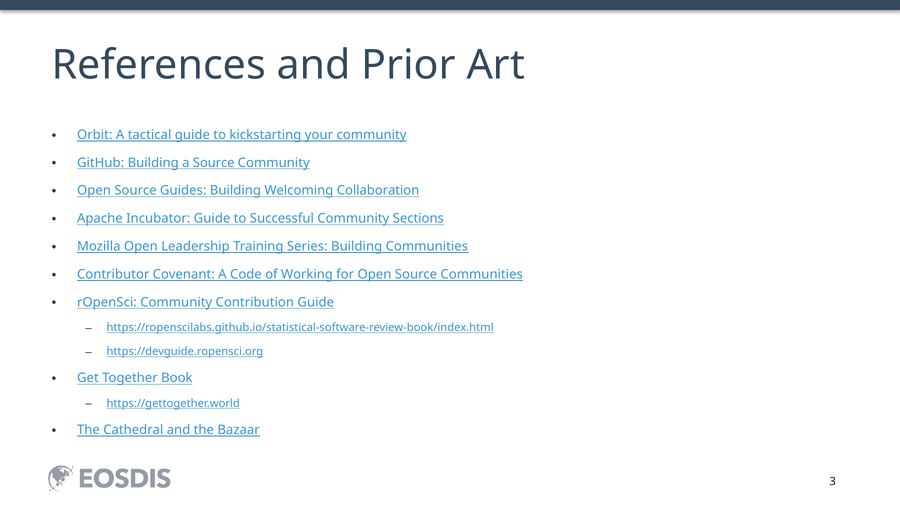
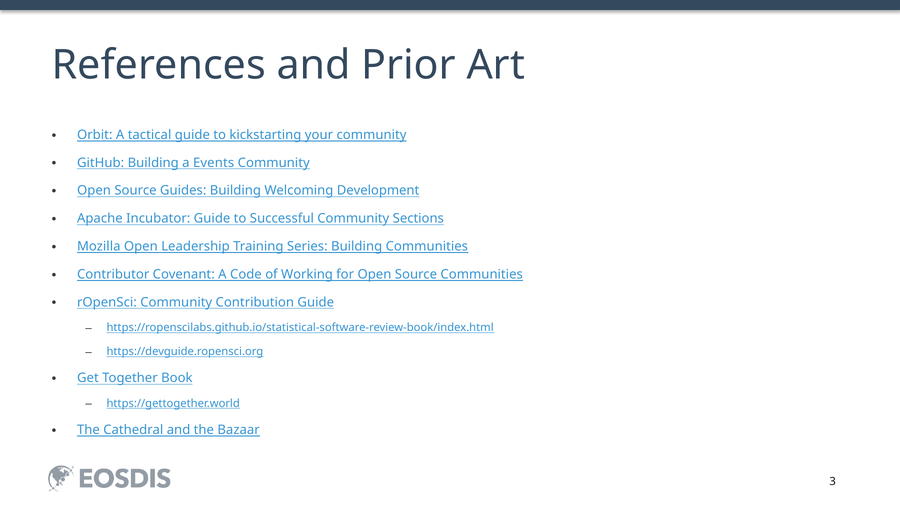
a Source: Source -> Events (214, 163)
Collaboration: Collaboration -> Development (378, 191)
